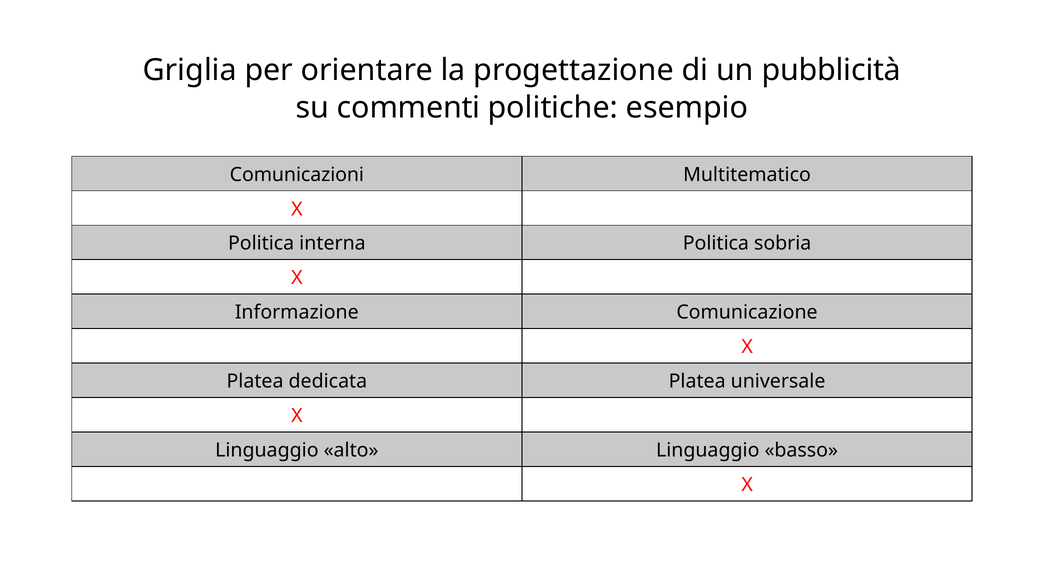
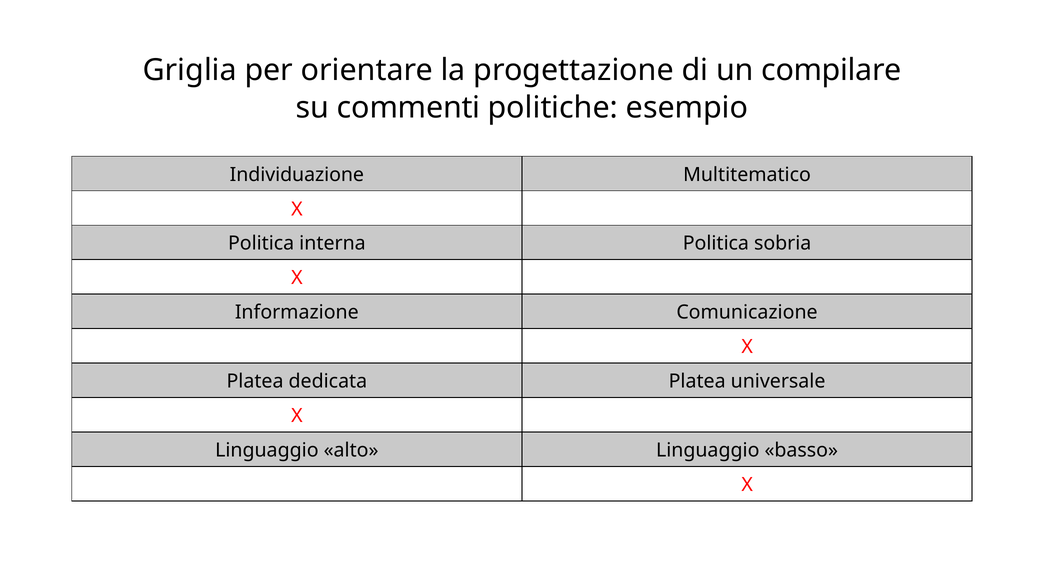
pubblicità: pubblicità -> compilare (831, 70)
Comunicazioni: Comunicazioni -> Individuazione (297, 175)
